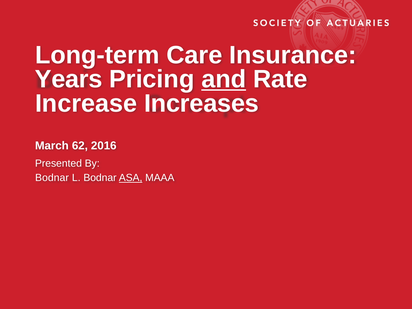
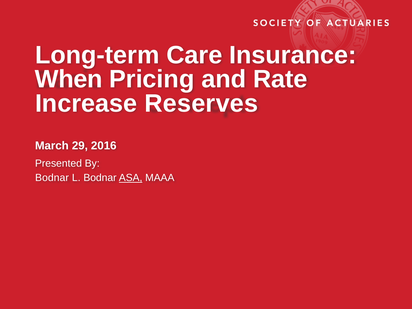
Years: Years -> When (69, 79)
and underline: present -> none (224, 79)
Increases: Increases -> Reserves (201, 103)
62: 62 -> 29 (80, 146)
